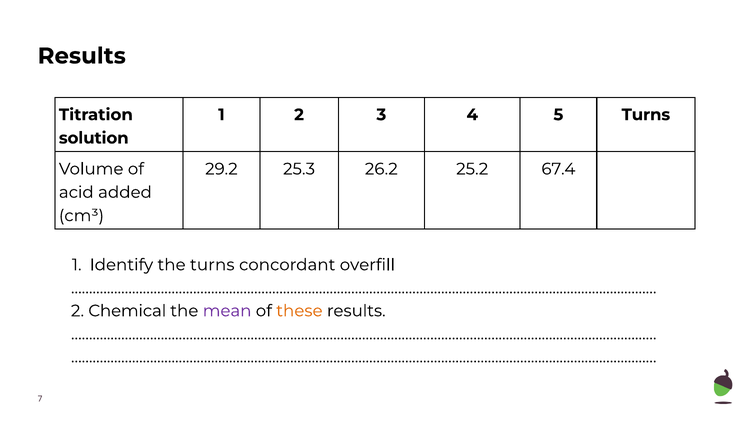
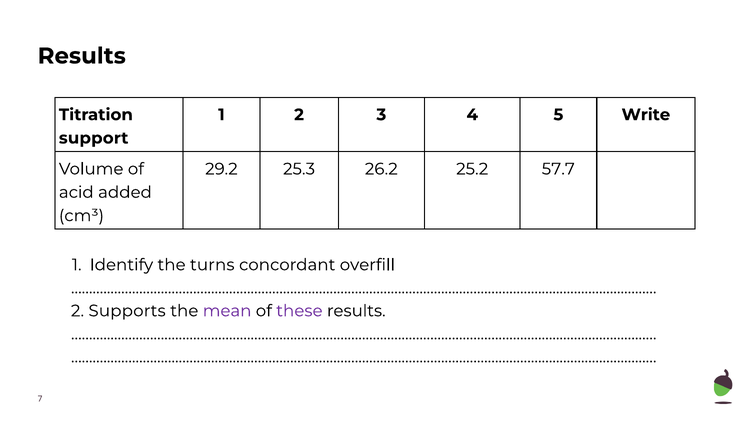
5 Turns: Turns -> Write (646, 115)
solution: solution -> support (94, 138)
67.4: 67.4 -> 57.7 (558, 169)
Chemical: Chemical -> Supports (127, 311)
these colour: orange -> purple (299, 311)
